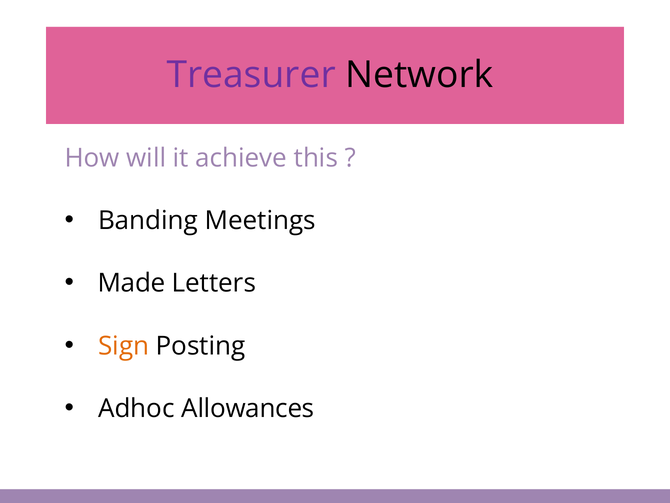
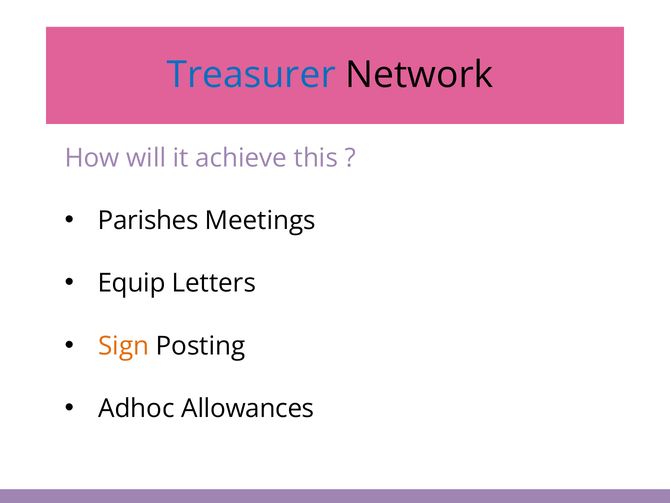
Treasurer colour: purple -> blue (251, 75)
Banding: Banding -> Parishes (148, 220)
Made: Made -> Equip (132, 283)
